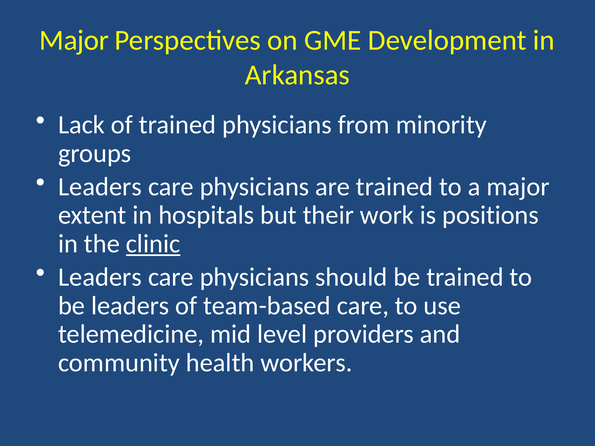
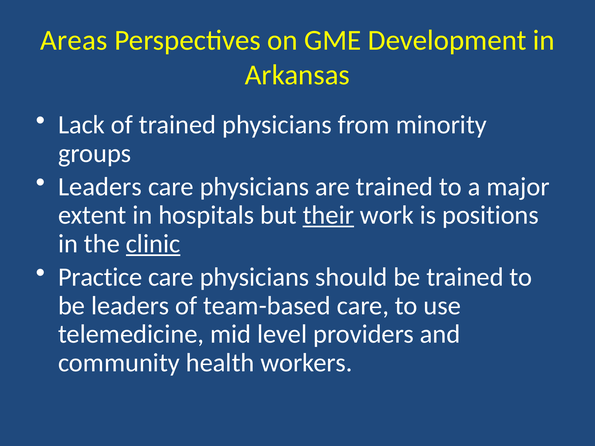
Major: Major -> Areas (74, 40)
their underline: none -> present (328, 215)
Leaders: Leaders -> Practice (100, 277)
